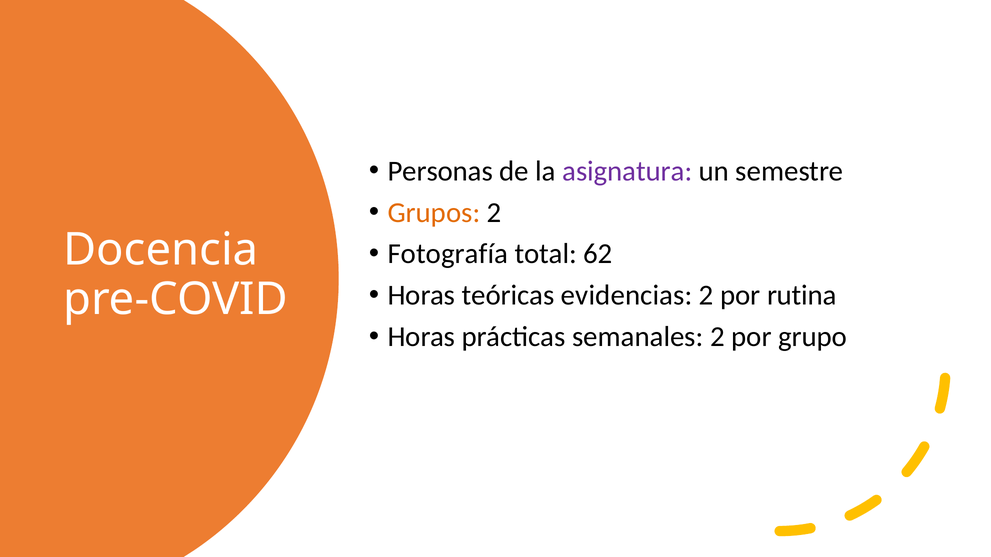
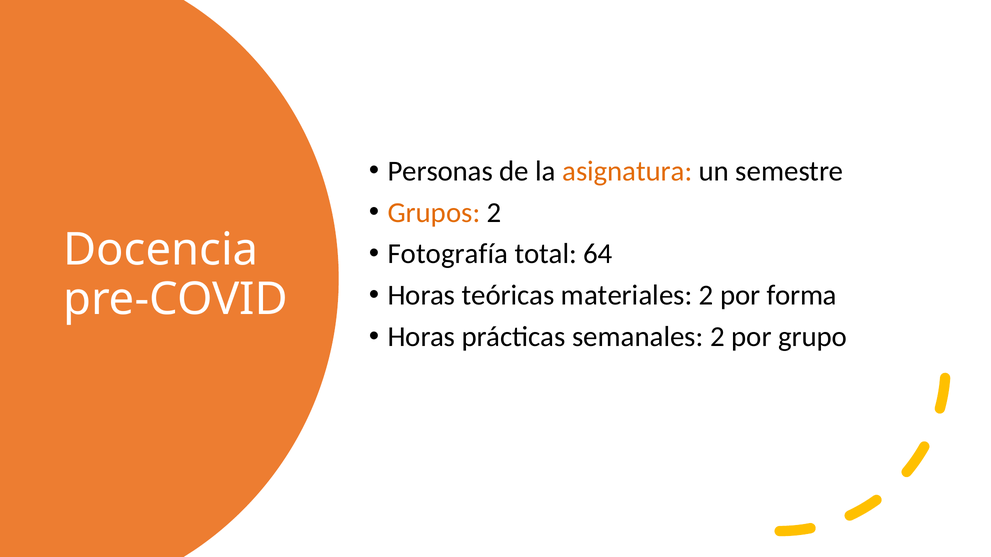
asignatura colour: purple -> orange (627, 171)
62: 62 -> 64 (598, 254)
evidencias: evidencias -> materiales (627, 296)
rutina: rutina -> forma (802, 296)
